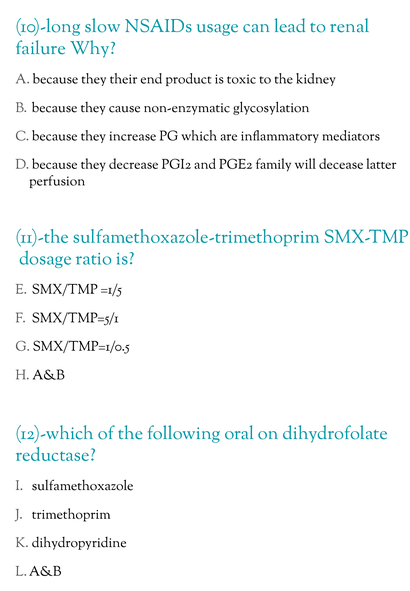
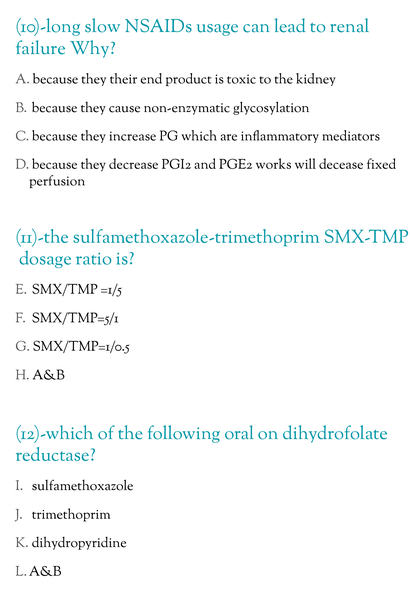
family: family -> works (273, 165)
latter: latter -> fixed (381, 165)
